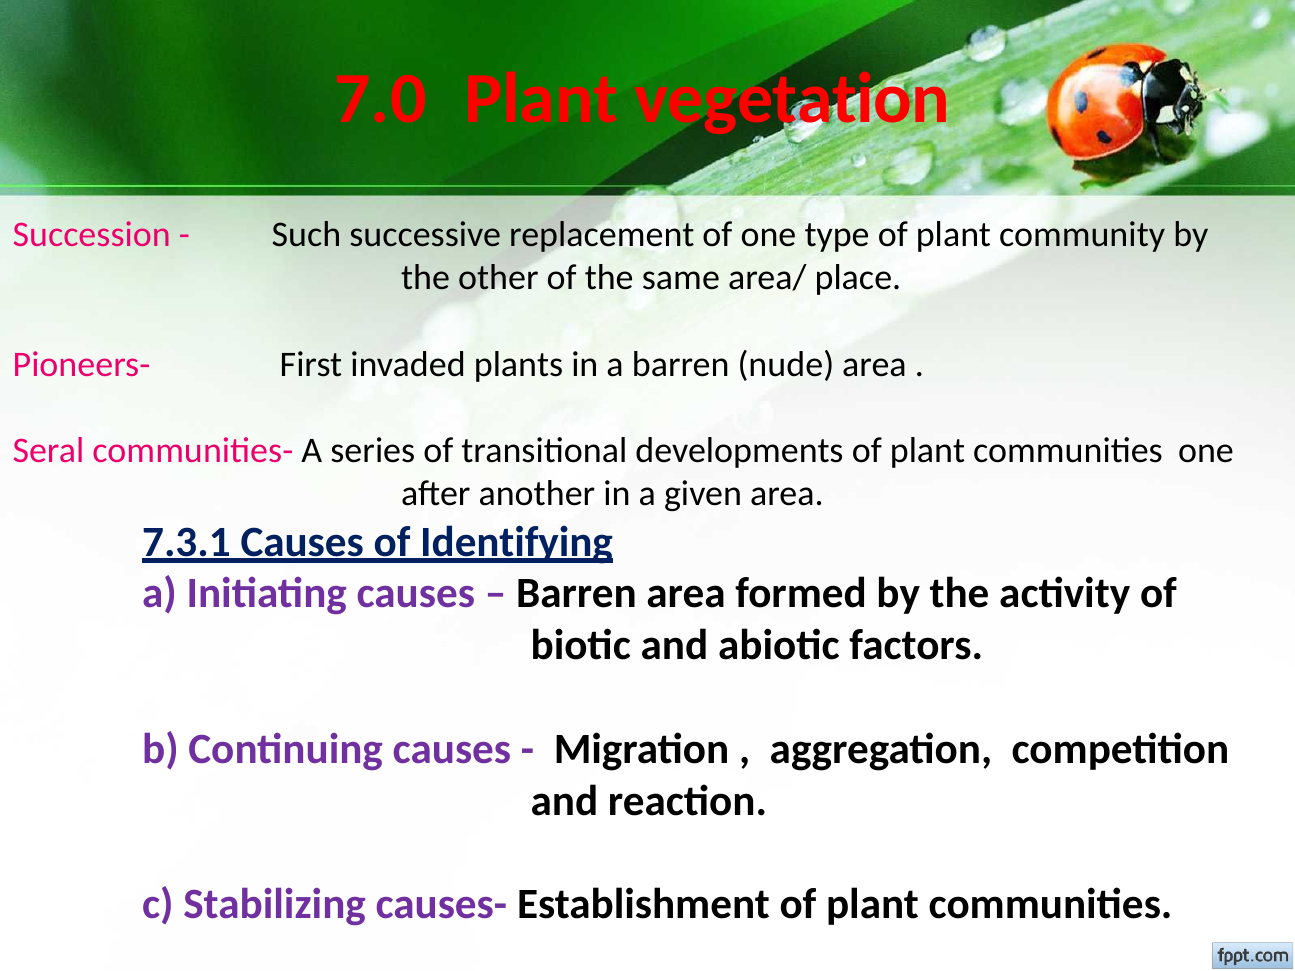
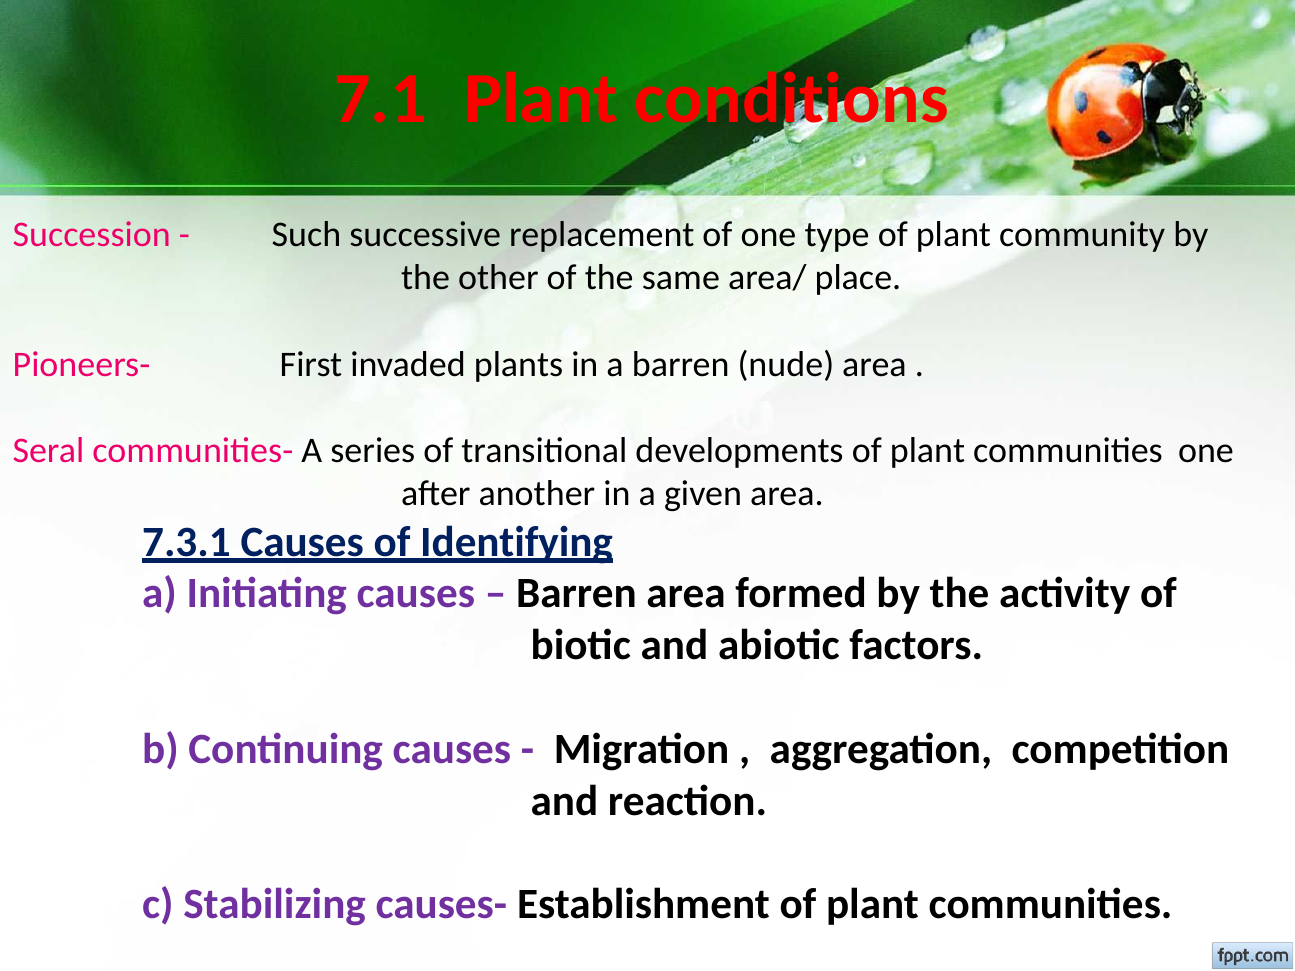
7.0: 7.0 -> 7.1 (380, 99)
vegetation: vegetation -> conditions (792, 99)
